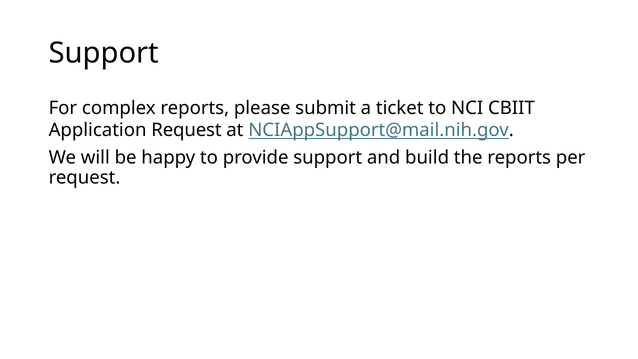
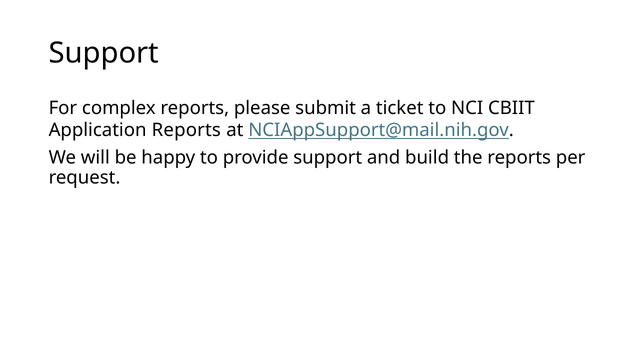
Application Request: Request -> Reports (186, 130)
